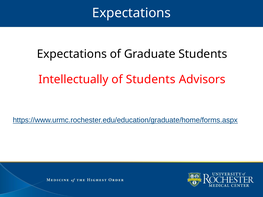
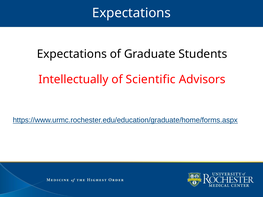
of Students: Students -> Scientific (151, 80)
